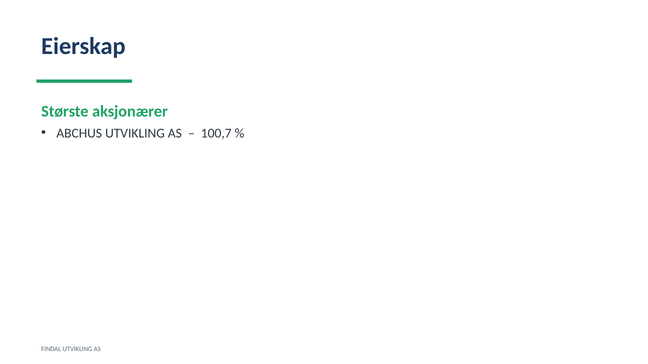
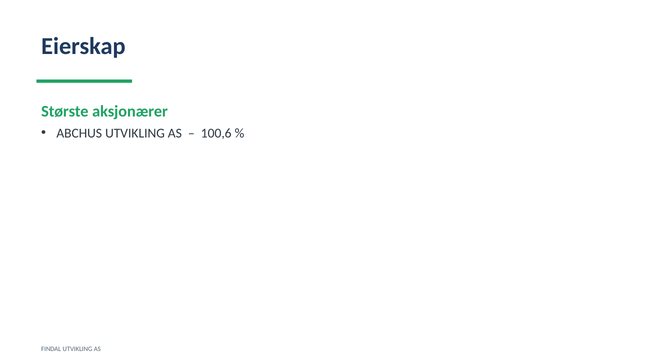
100,7: 100,7 -> 100,6 (216, 133)
